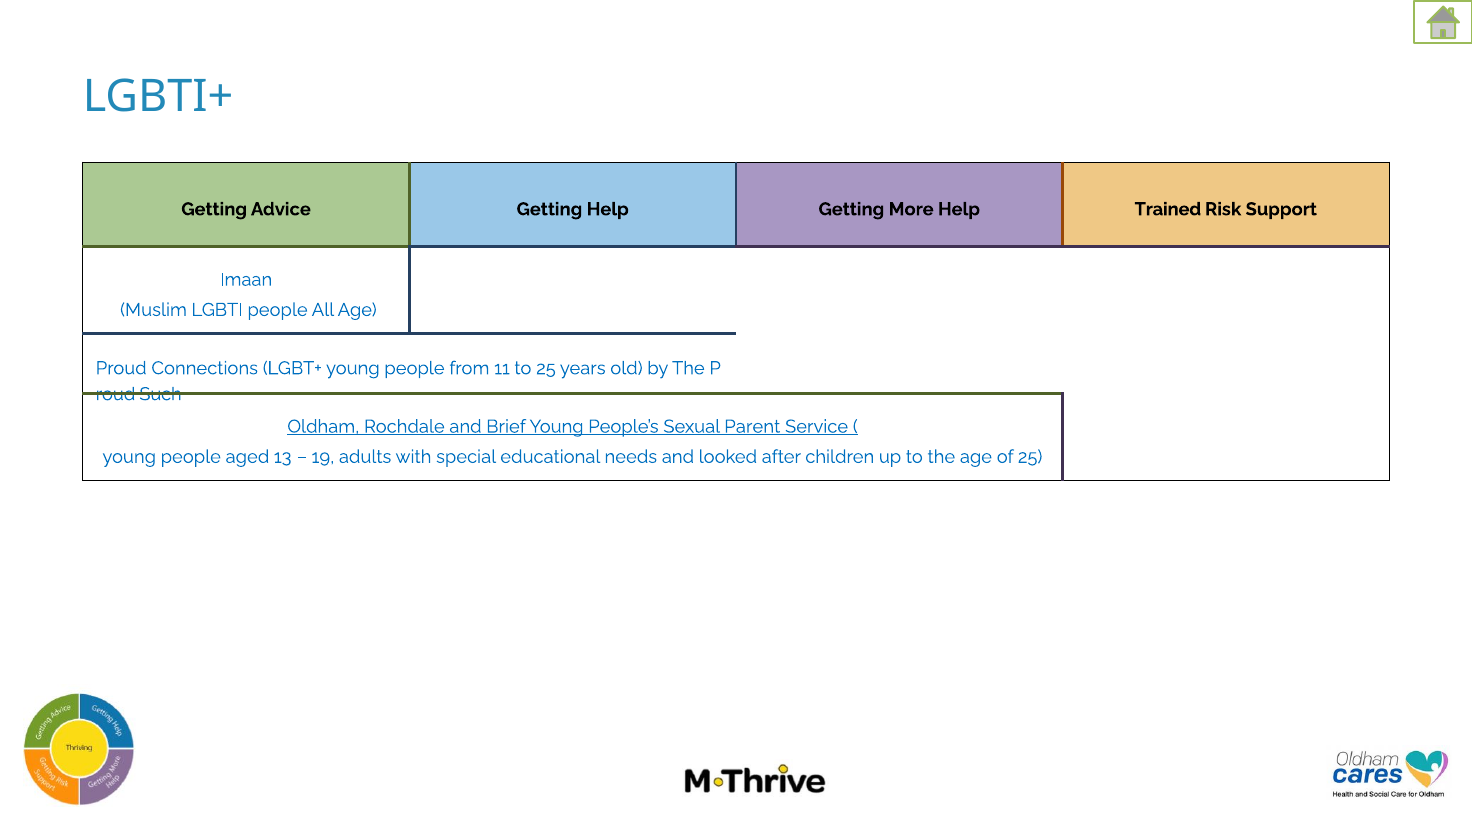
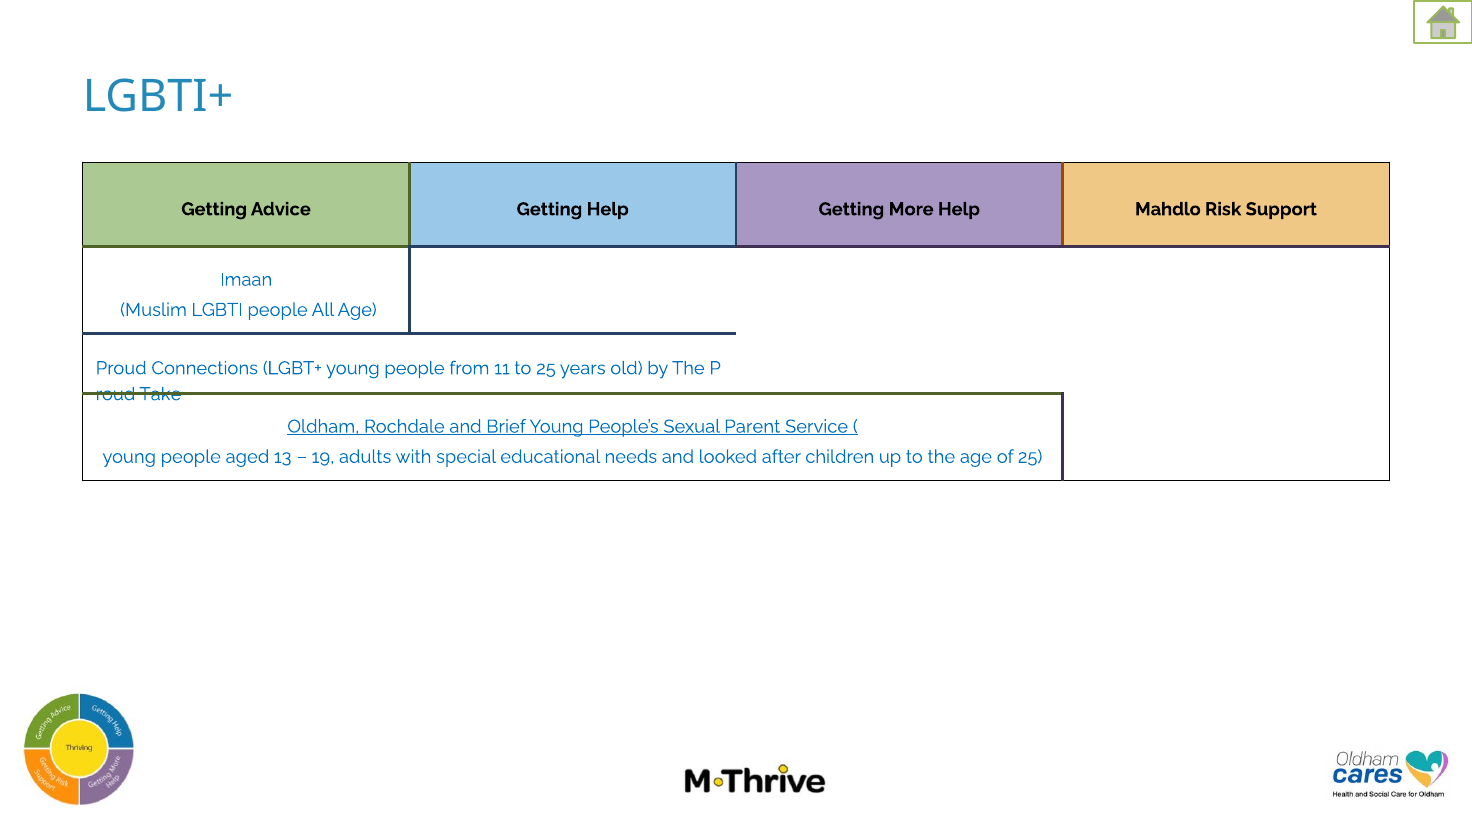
Trained: Trained -> Mahdlo (1168, 209)
Such: Such -> Take (160, 394)
